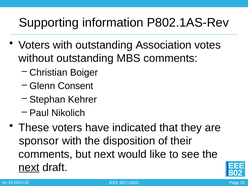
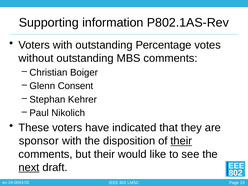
Association: Association -> Percentage (164, 45)
their underline: none -> present (181, 141)
but next: next -> their (104, 154)
